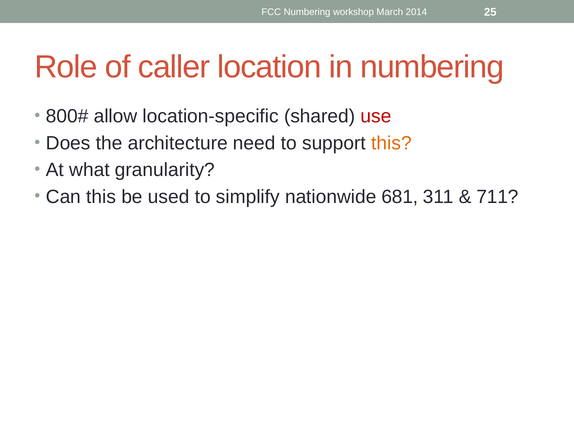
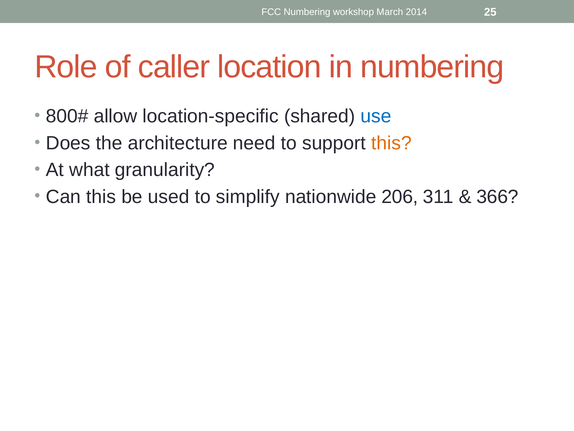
use colour: red -> blue (376, 116)
681: 681 -> 206 (400, 196)
711: 711 -> 366 (497, 196)
